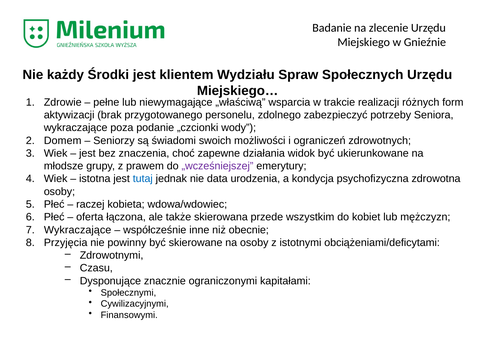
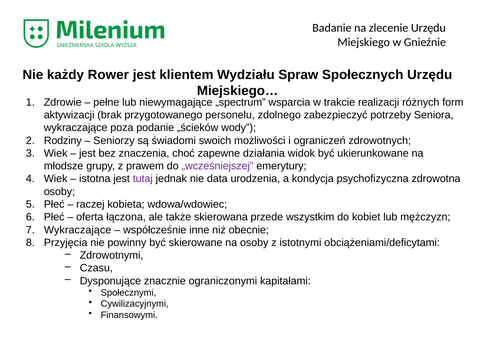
Środki: Środki -> Rower (108, 75)
„właściwą: „właściwą -> „spectrum (241, 102)
„czcionki: „czcionki -> „ścieków (198, 128)
Domem: Domem -> Rodziny (63, 141)
tutaj colour: blue -> purple (143, 179)
